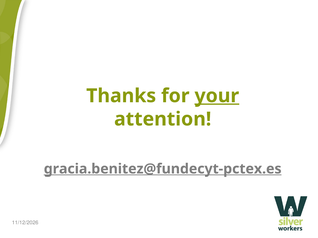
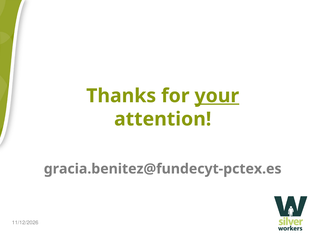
gracia.benitez@fundecyt-pctex.es underline: present -> none (163, 169)
